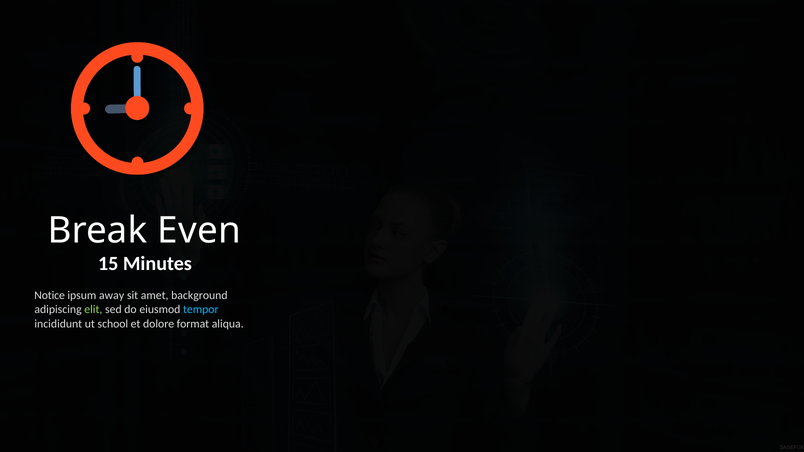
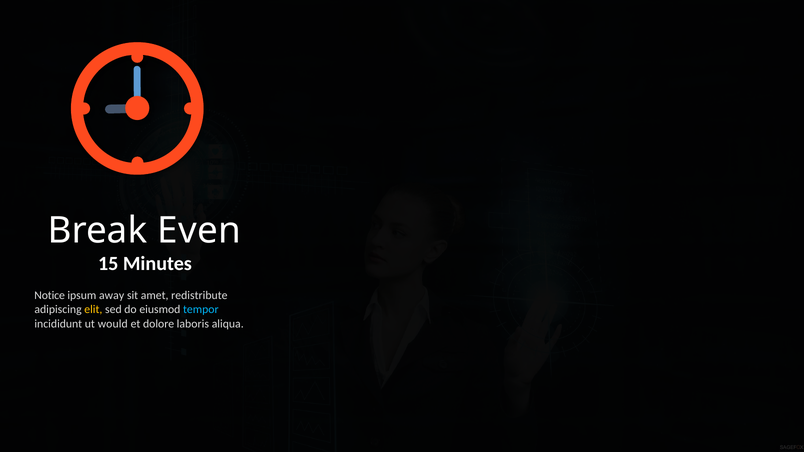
background: background -> redistribute (199, 296)
elit colour: light green -> yellow (93, 310)
school: school -> would (113, 324)
format: format -> laboris (193, 324)
